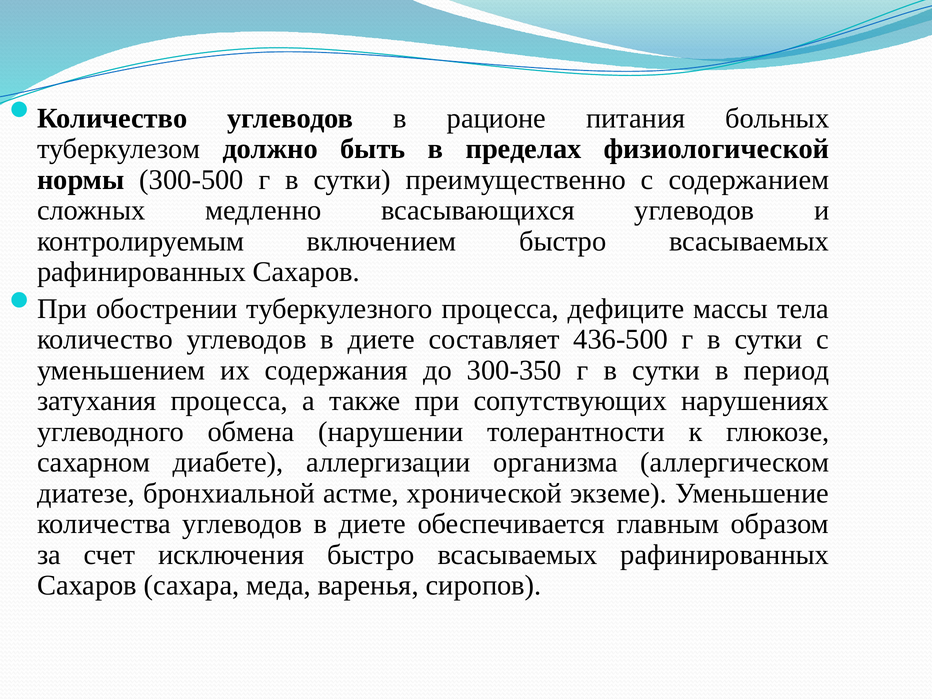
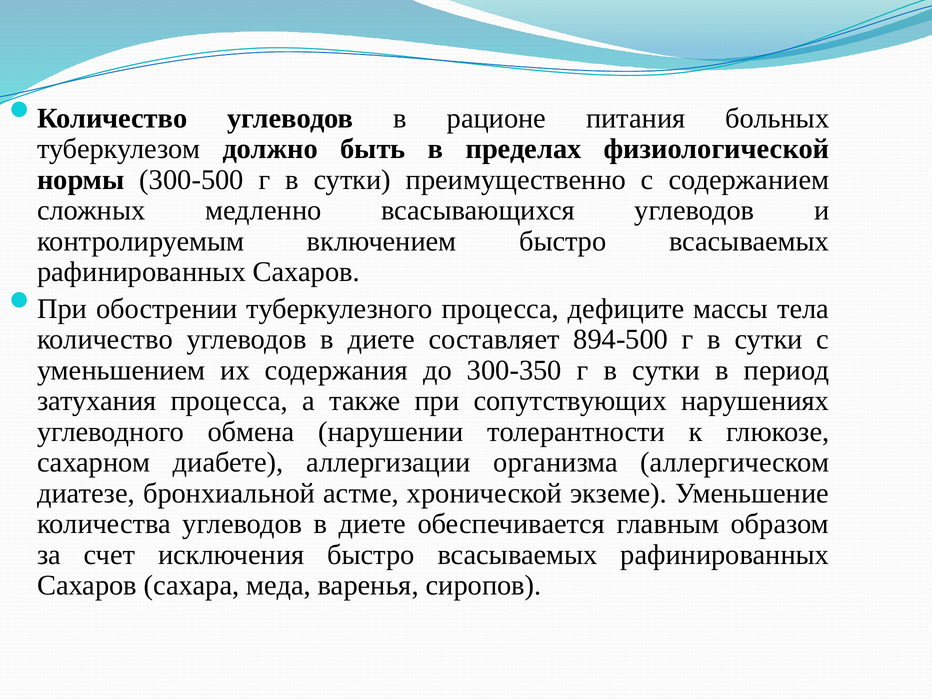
436-500: 436-500 -> 894-500 (621, 340)
